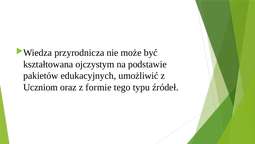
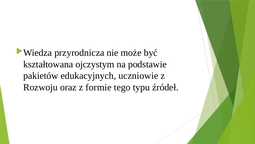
umożliwić: umożliwić -> uczniowie (138, 76)
Uczniom: Uczniom -> Rozwoju (40, 87)
